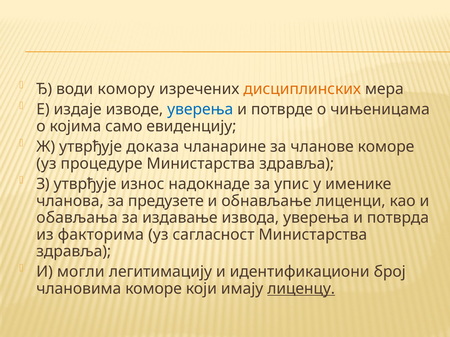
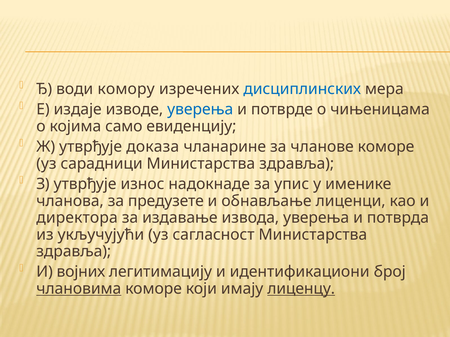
дисциплинских colour: orange -> blue (302, 89)
процедуре: процедуре -> сарадници (102, 164)
обављања: обављања -> директора (77, 218)
факторима: факторима -> укључујући (101, 235)
могли: могли -> војних (81, 272)
члановима underline: none -> present (79, 289)
